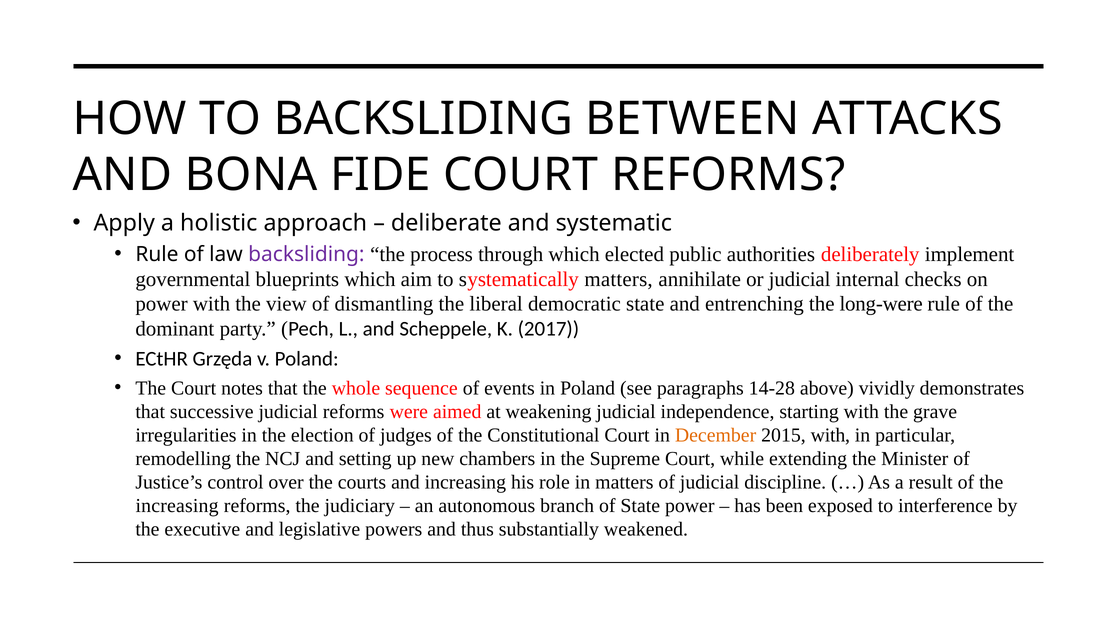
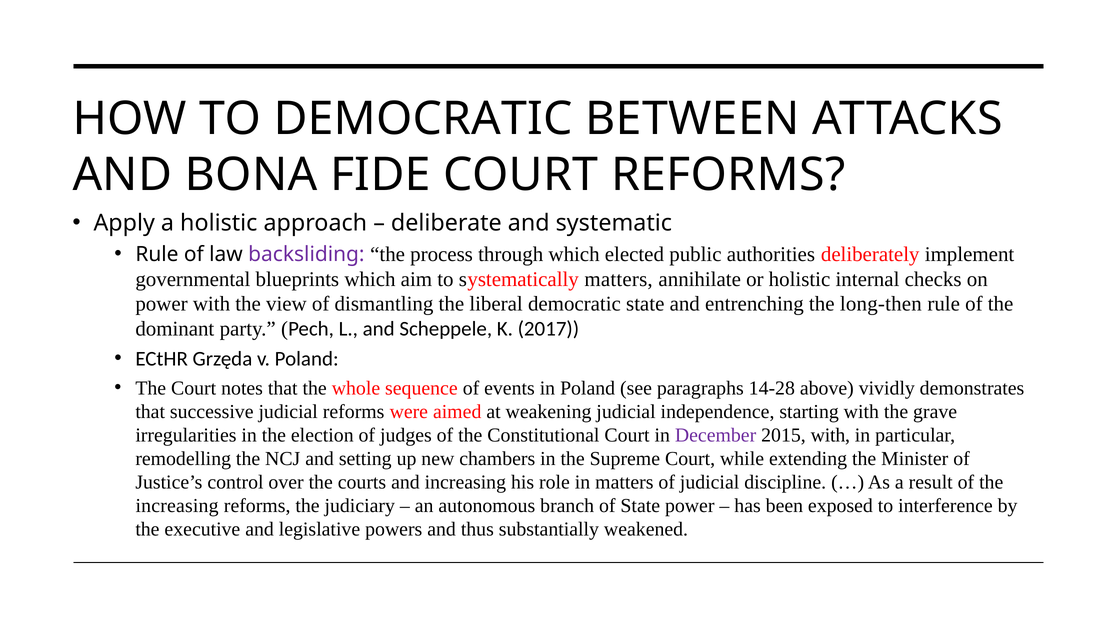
TO BACKSLIDING: BACKSLIDING -> DEMOCRATIC (423, 119)
or judicial: judicial -> holistic (800, 279)
long-were: long-were -> long-then (881, 304)
December colour: orange -> purple (716, 435)
